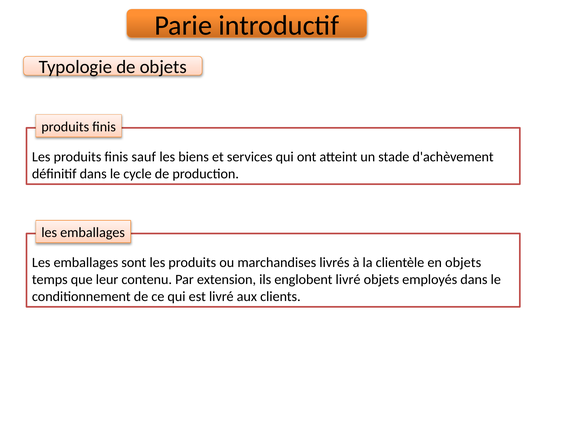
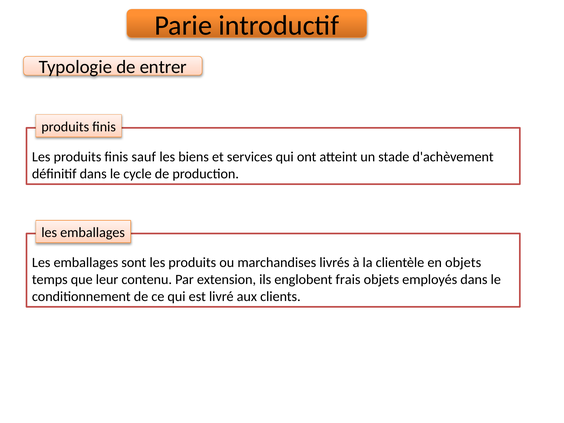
de objets: objets -> entrer (163, 67)
englobent livré: livré -> frais (348, 280)
